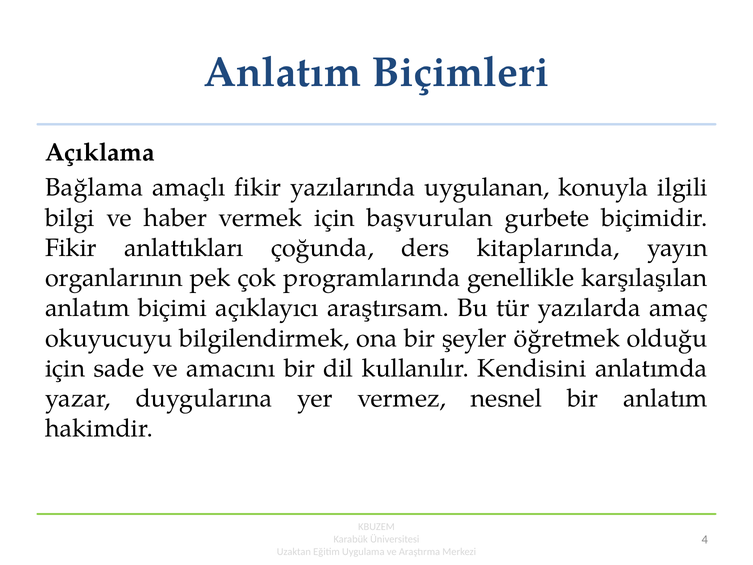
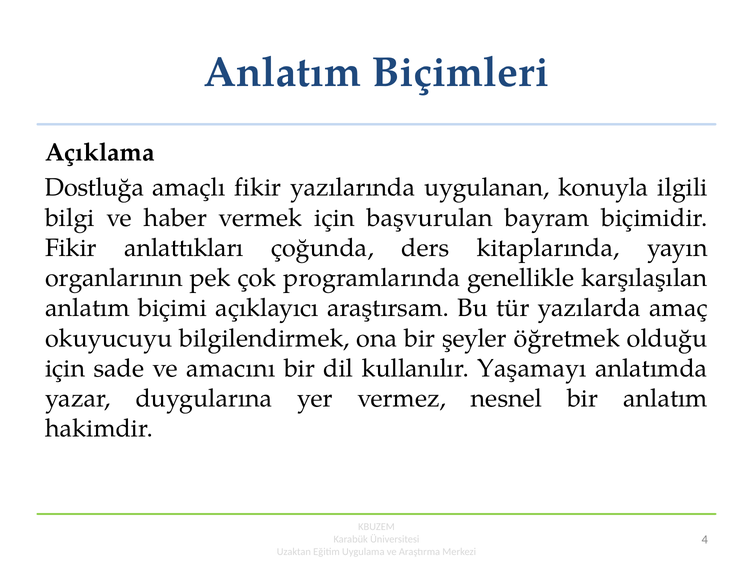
Bağlama: Bağlama -> Dostluğa (94, 187)
gurbete: gurbete -> bayram (547, 218)
Kendisini: Kendisini -> Yaşamayı (532, 368)
